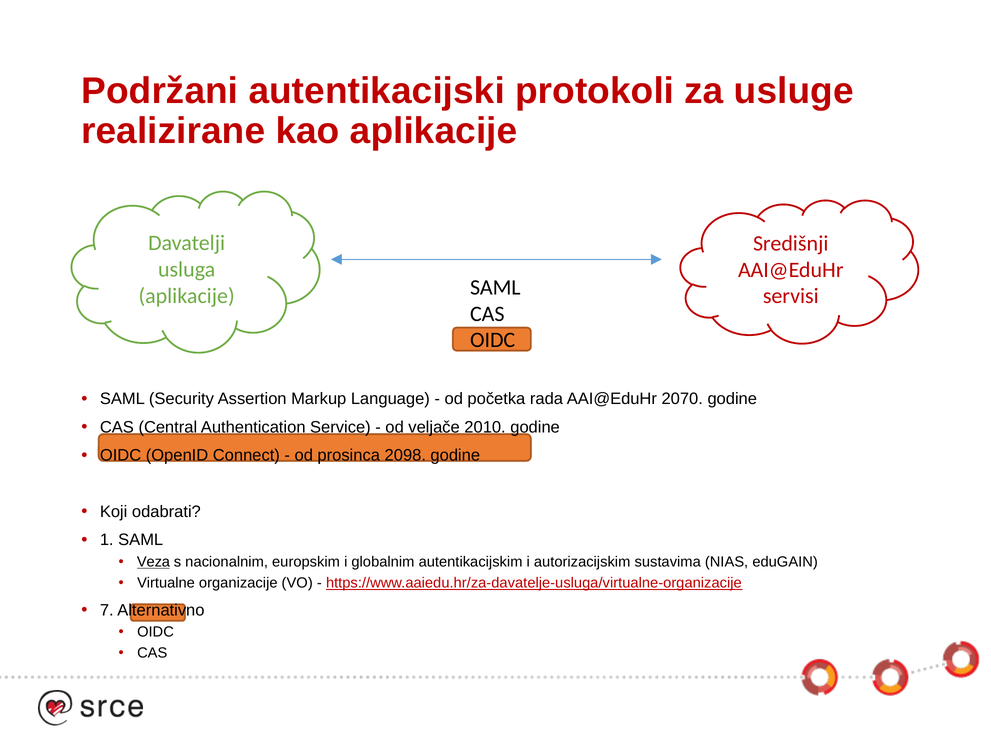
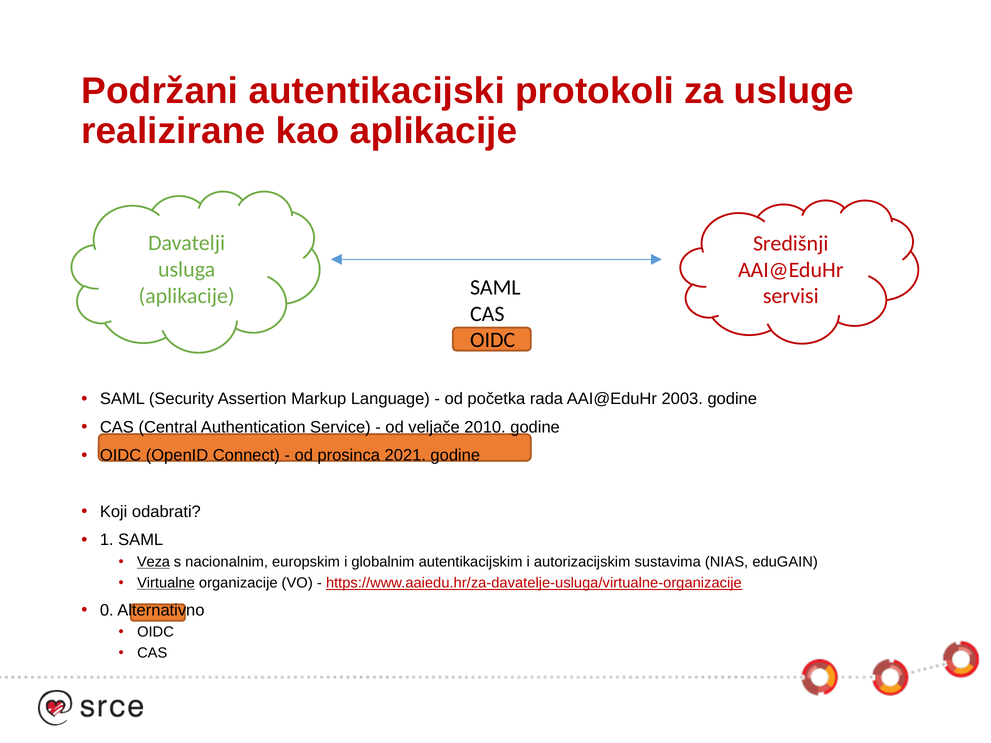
2070: 2070 -> 2003 (682, 399)
2098: 2098 -> 2021 (405, 455)
Virtualne underline: none -> present (166, 583)
7: 7 -> 0 (107, 610)
